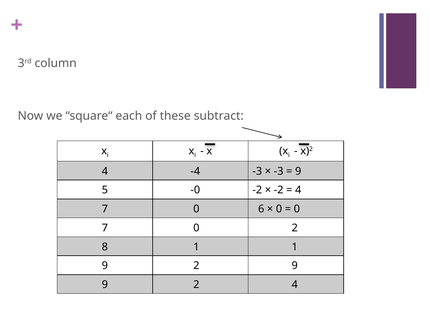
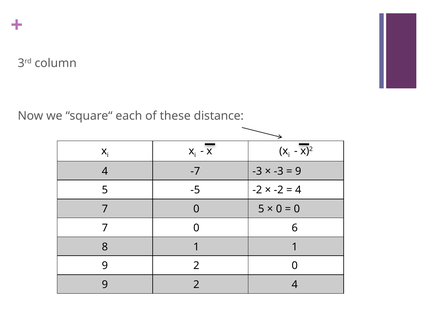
subtract: subtract -> distance (219, 116)
-4: -4 -> -7 (195, 171)
-0: -0 -> -5 (195, 190)
0 6: 6 -> 5 (261, 209)
0 2: 2 -> 6 (295, 228)
2 9: 9 -> 0 (295, 266)
